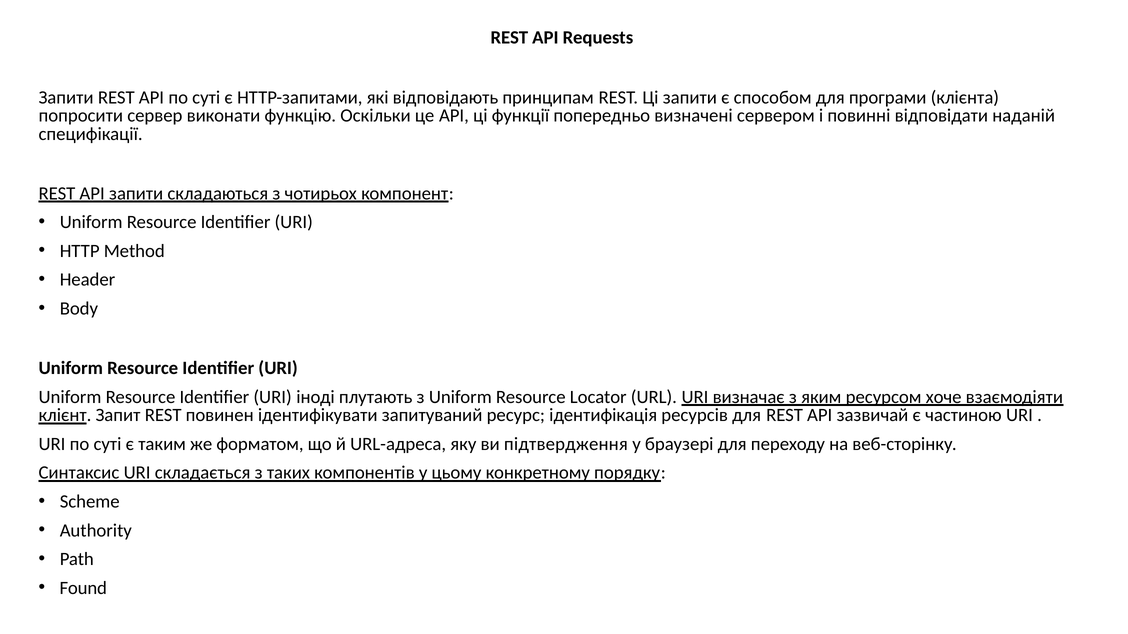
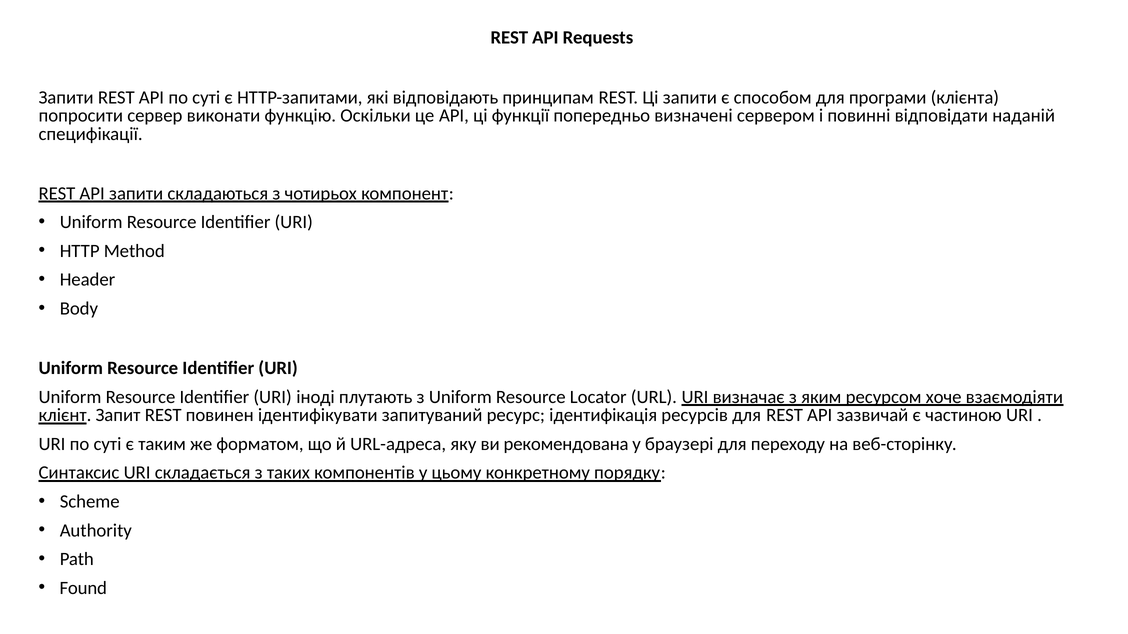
підтвердження: підтвердження -> рекомендована (566, 444)
